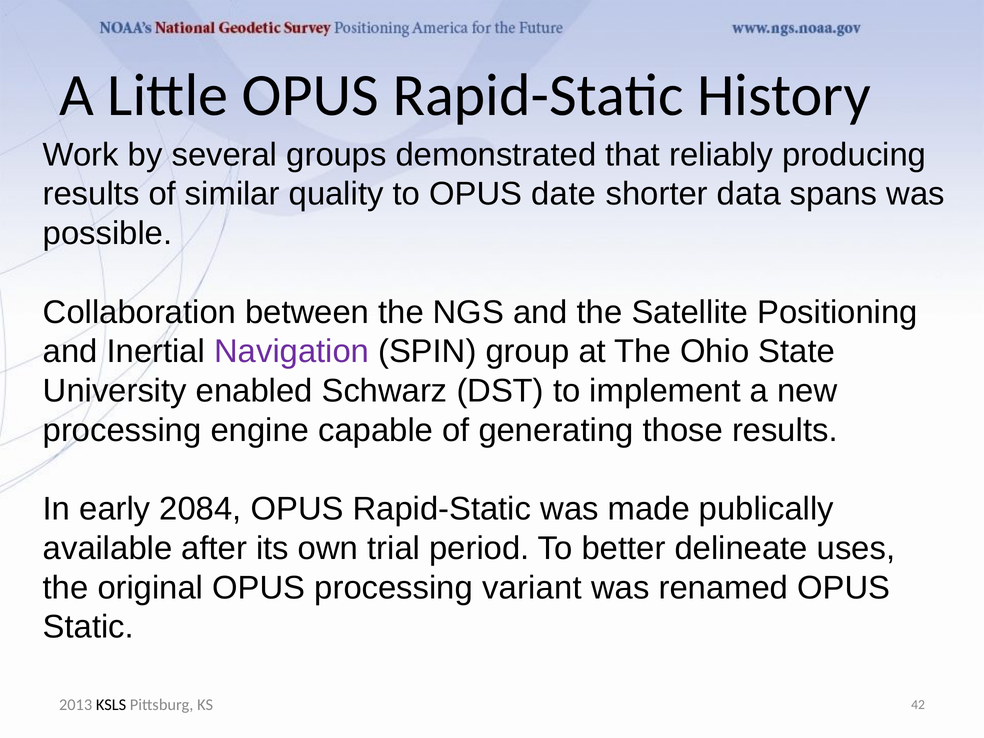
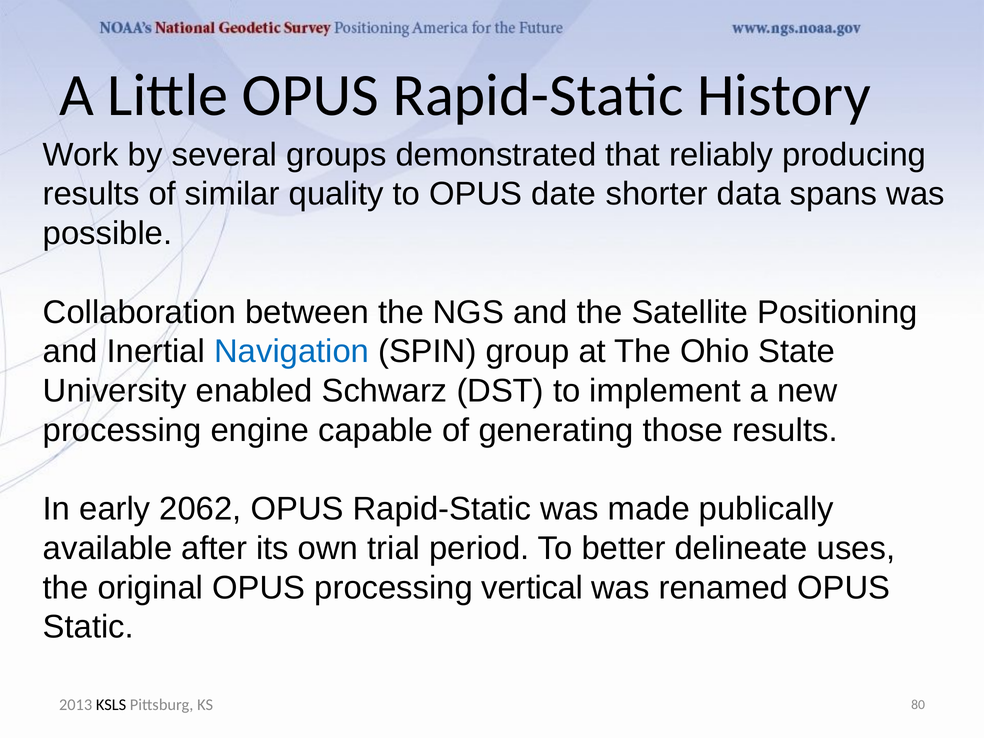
Navigation colour: purple -> blue (292, 352)
2084: 2084 -> 2062 (201, 509)
variant: variant -> vertical (532, 588)
42: 42 -> 80 (918, 705)
